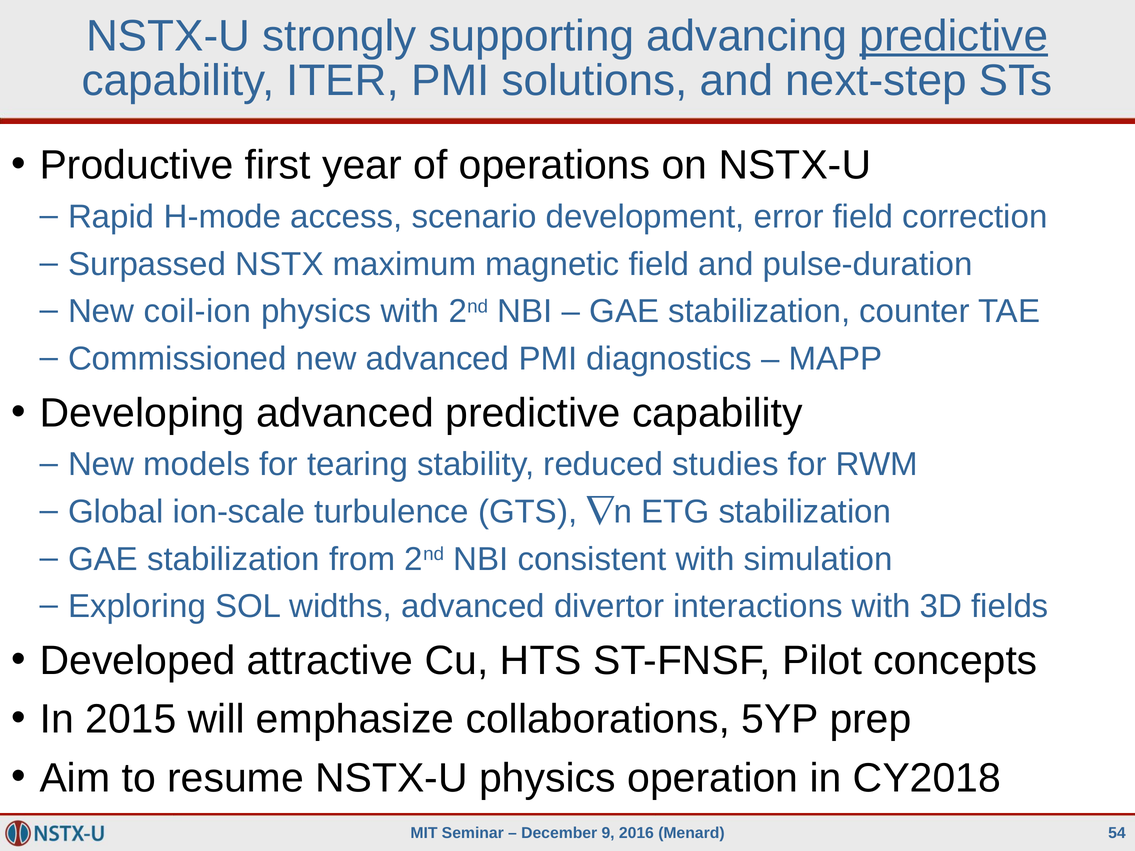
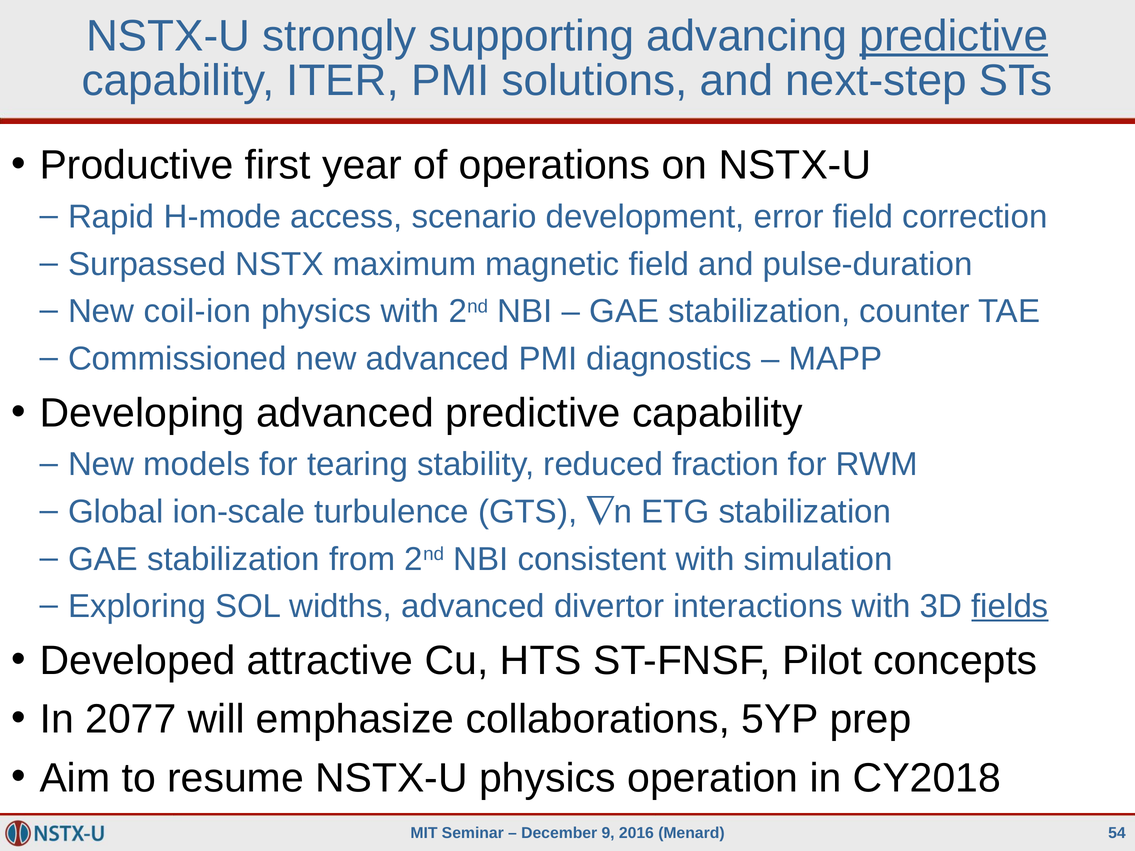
studies: studies -> fraction (726, 465)
fields underline: none -> present (1010, 607)
2015: 2015 -> 2077 (131, 720)
